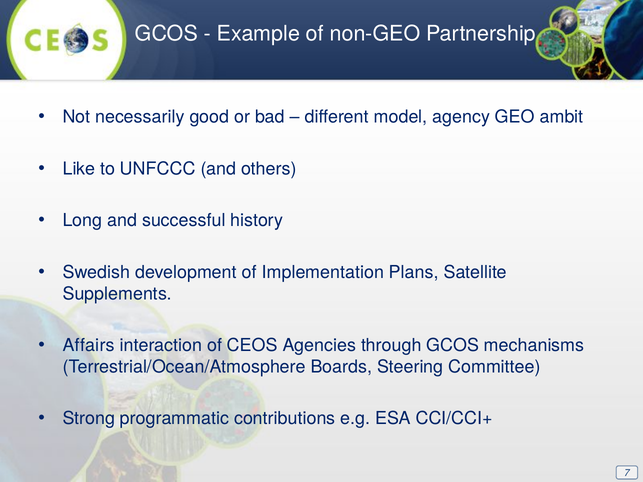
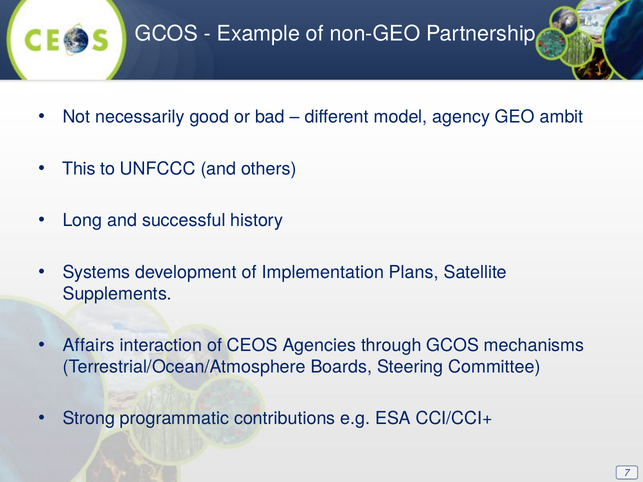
Like: Like -> This (79, 169)
Swedish: Swedish -> Systems (96, 272)
